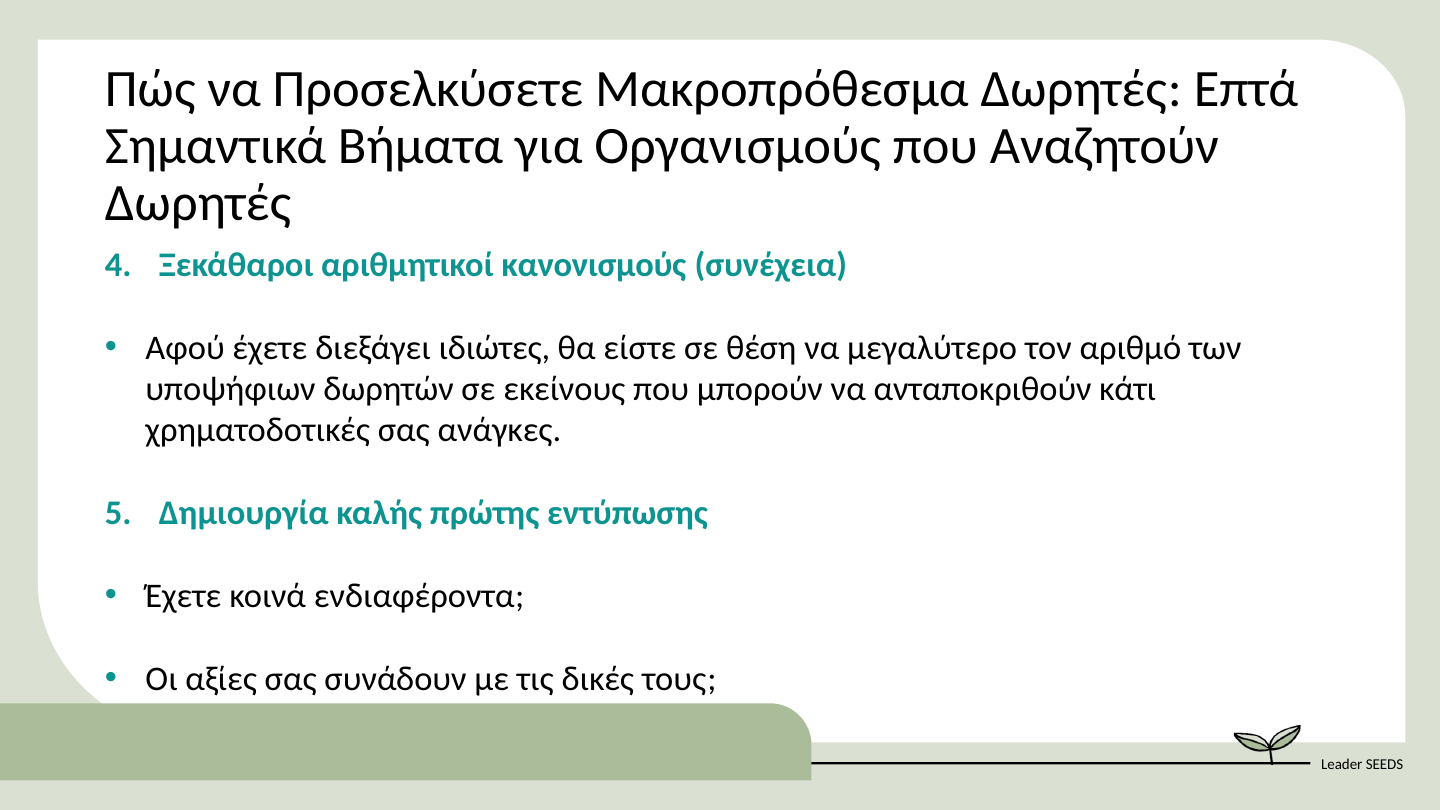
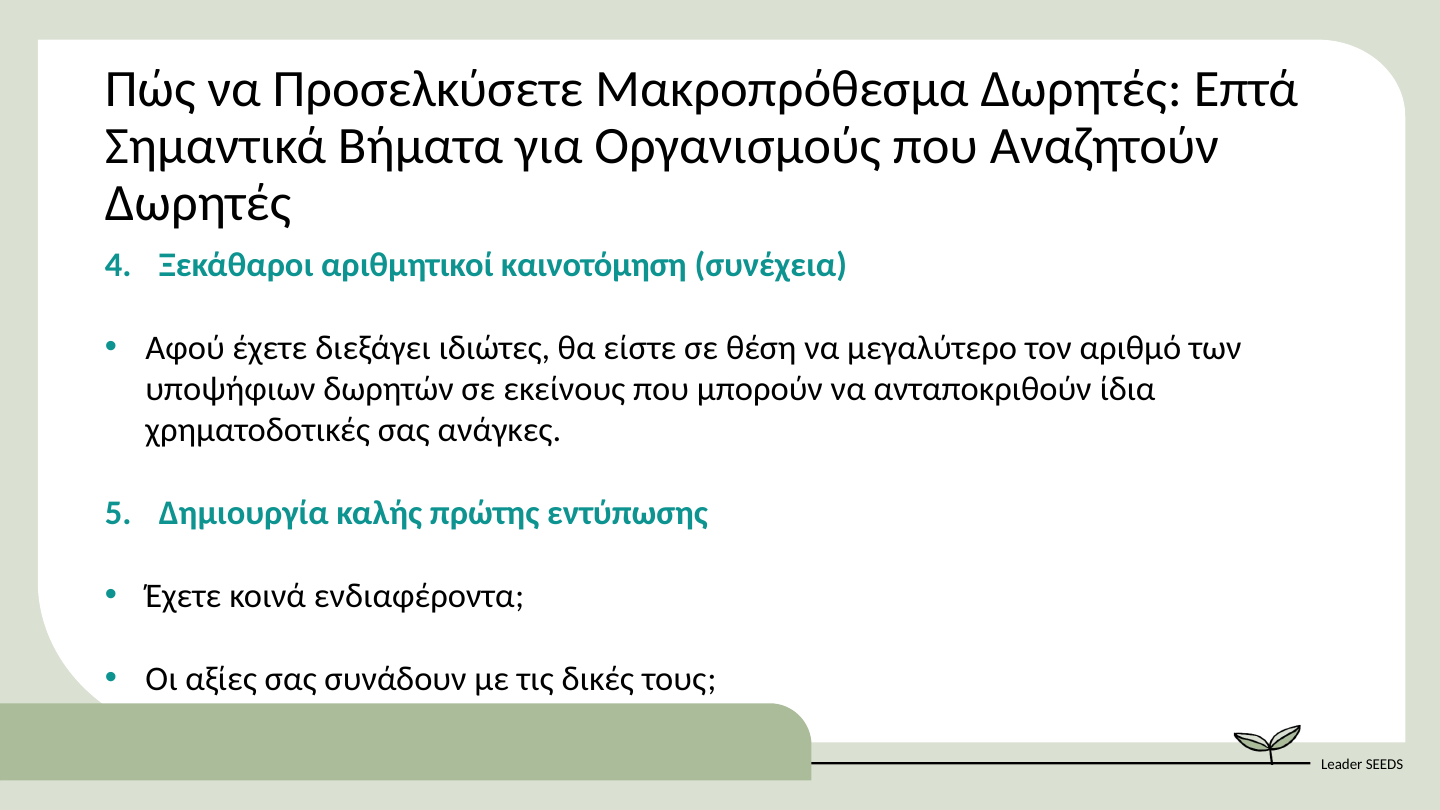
κανονισμούς: κανονισμούς -> καινοτόμηση (594, 265)
κάτι: κάτι -> ίδια (1127, 389)
